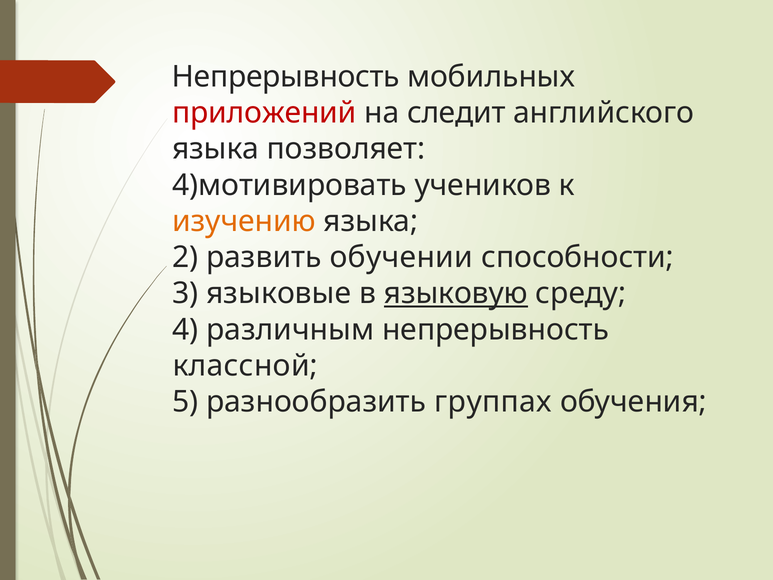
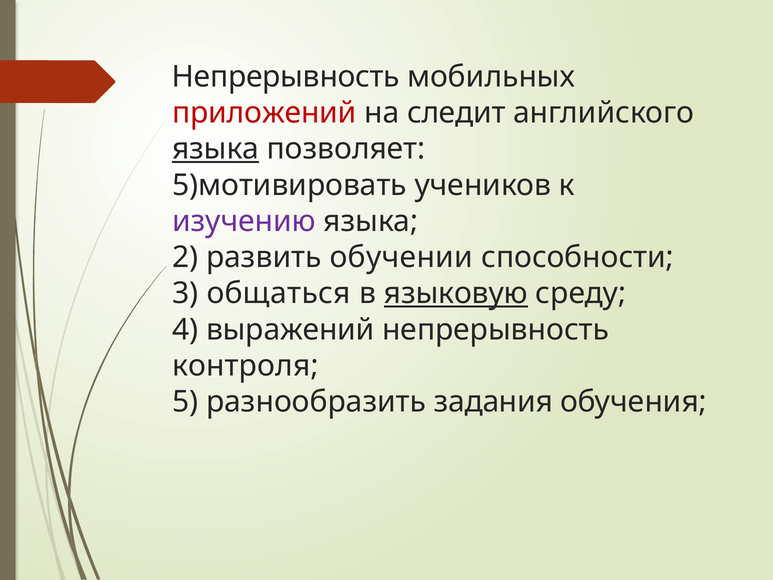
языка underline: none -> present (216, 149)
4)мотивировать: 4)мотивировать -> 5)мотивировать (290, 185)
изучению colour: orange -> purple (244, 221)
языковые: языковые -> общаться (279, 293)
различным: различным -> выражений (290, 329)
классной: классной -> контроля (245, 366)
группах: группах -> задания (493, 402)
